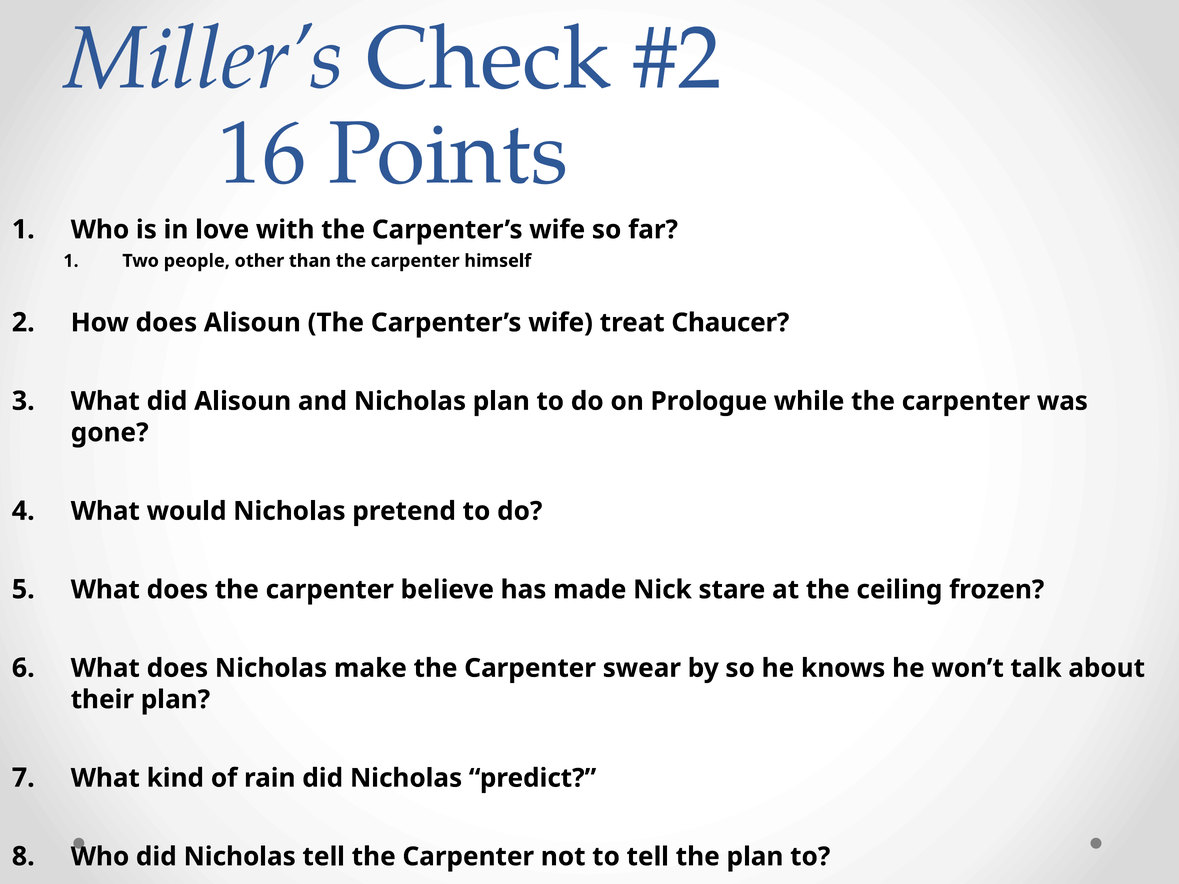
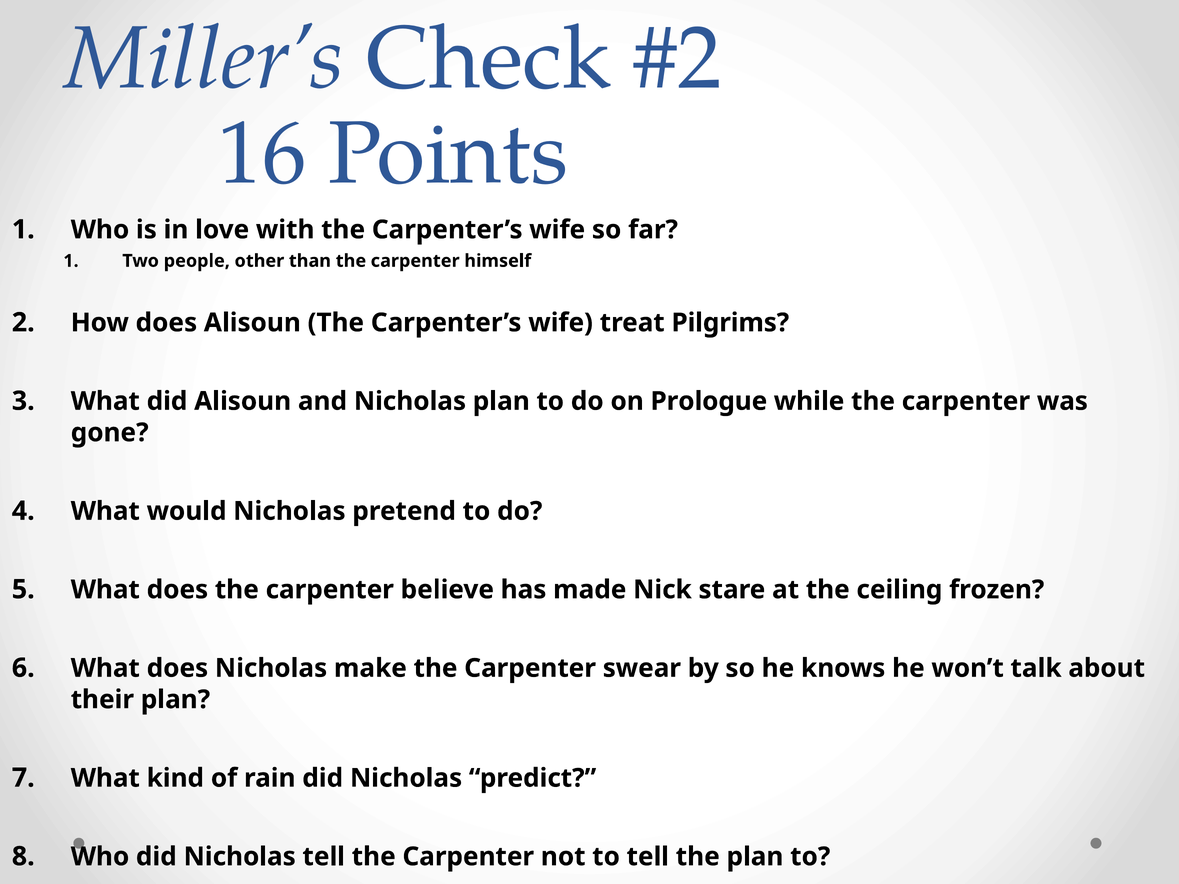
Chaucer: Chaucer -> Pilgrims (730, 323)
